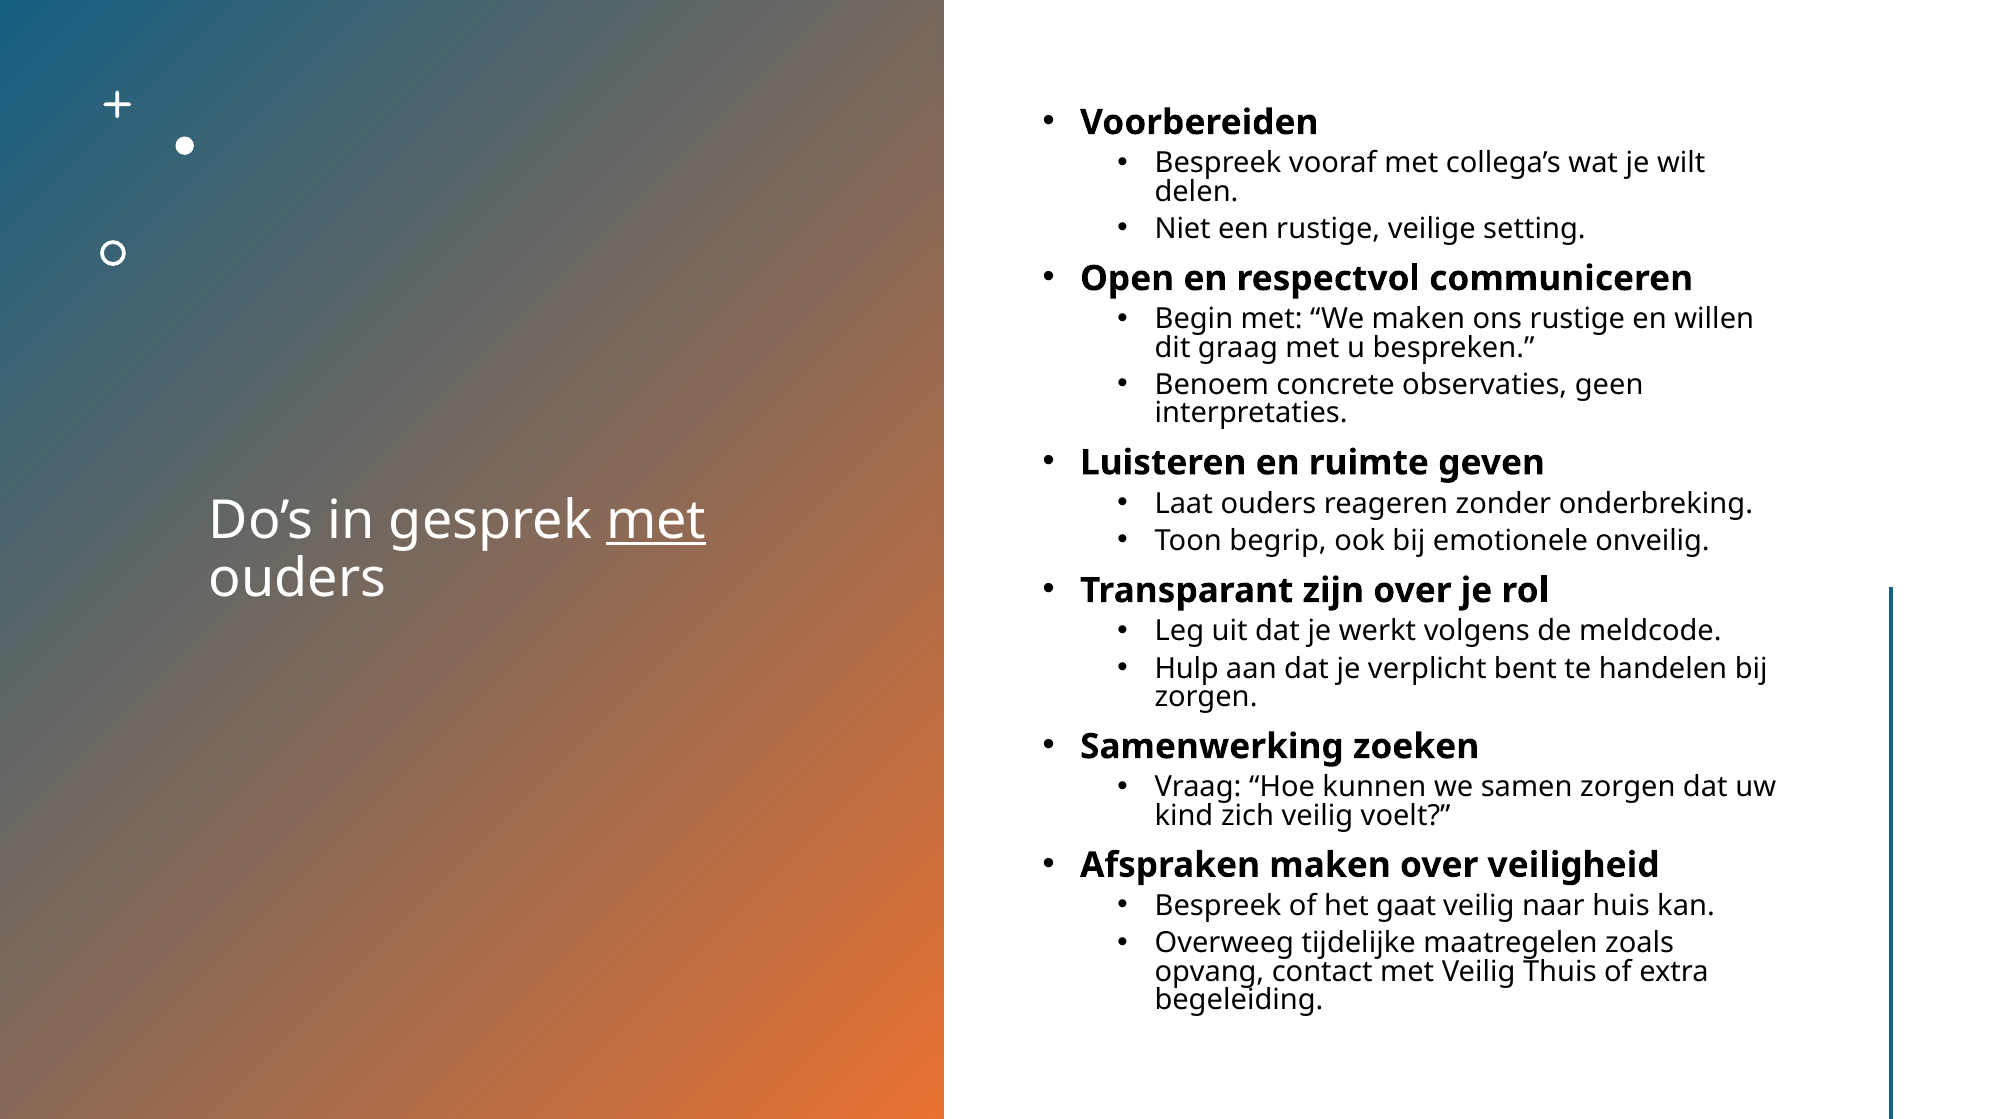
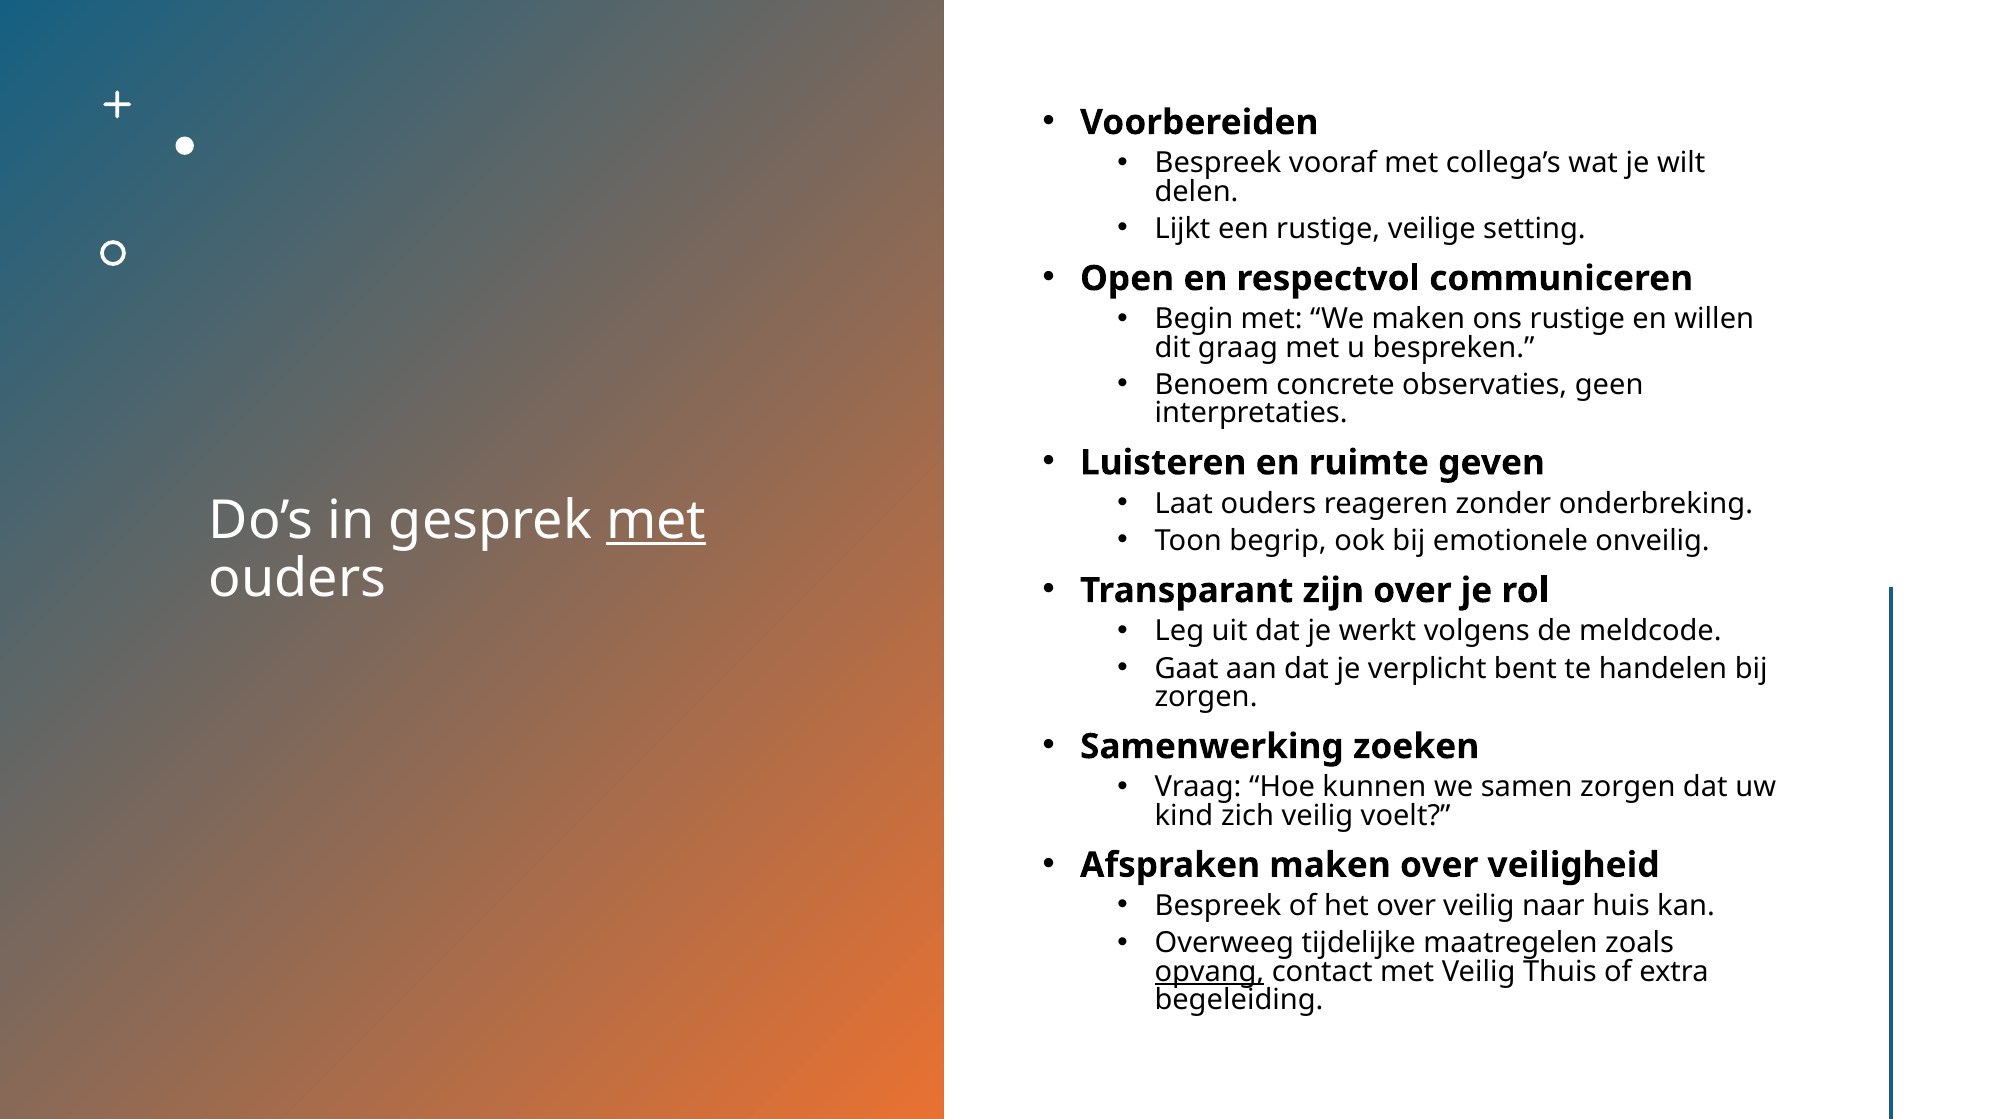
Niet: Niet -> Lijkt (1183, 229)
Hulp: Hulp -> Gaat (1187, 669)
het gaat: gaat -> over (1406, 906)
opvang underline: none -> present (1209, 972)
